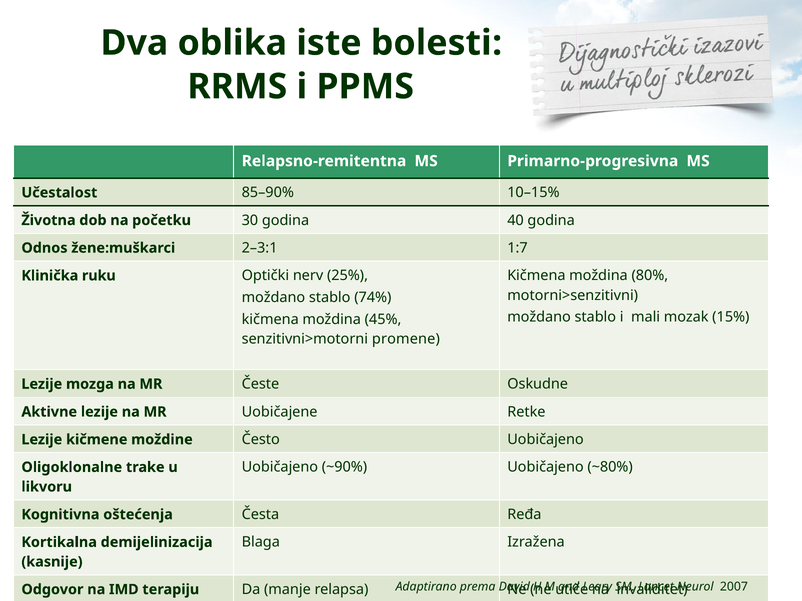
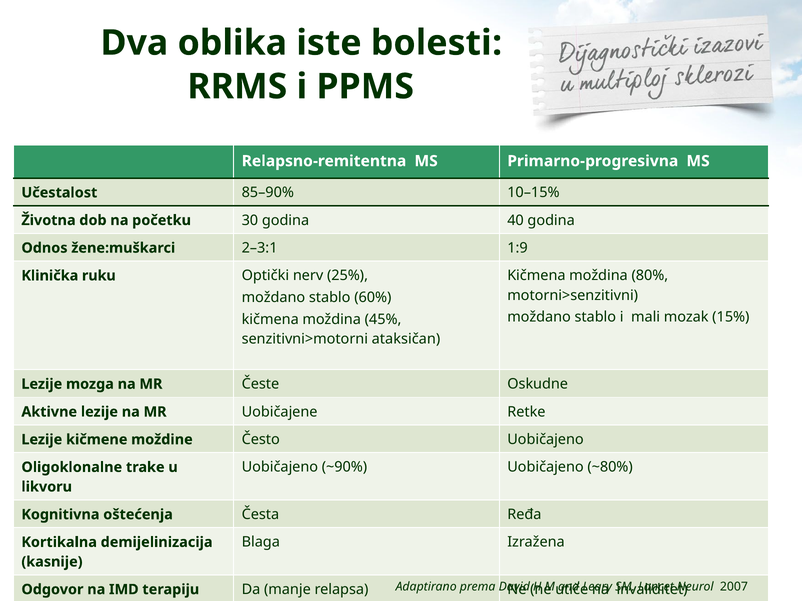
1:7: 1:7 -> 1:9 (518, 248)
74%: 74% -> 60% (373, 298)
promene: promene -> ataksičan (406, 339)
